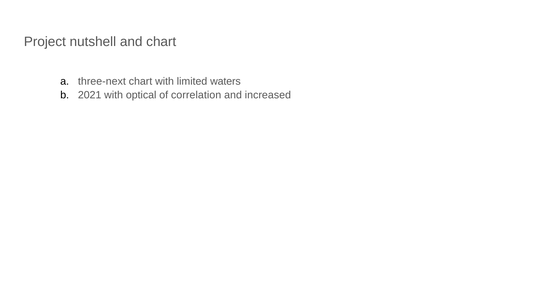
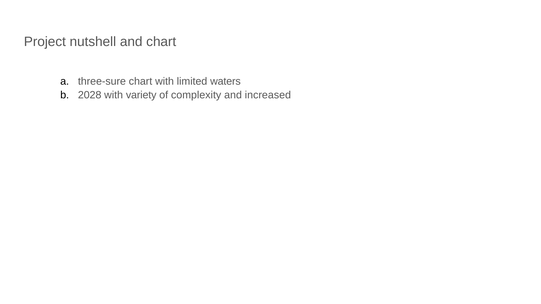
three-next: three-next -> three-sure (102, 81)
2021: 2021 -> 2028 (90, 95)
optical: optical -> variety (141, 95)
correlation: correlation -> complexity (196, 95)
